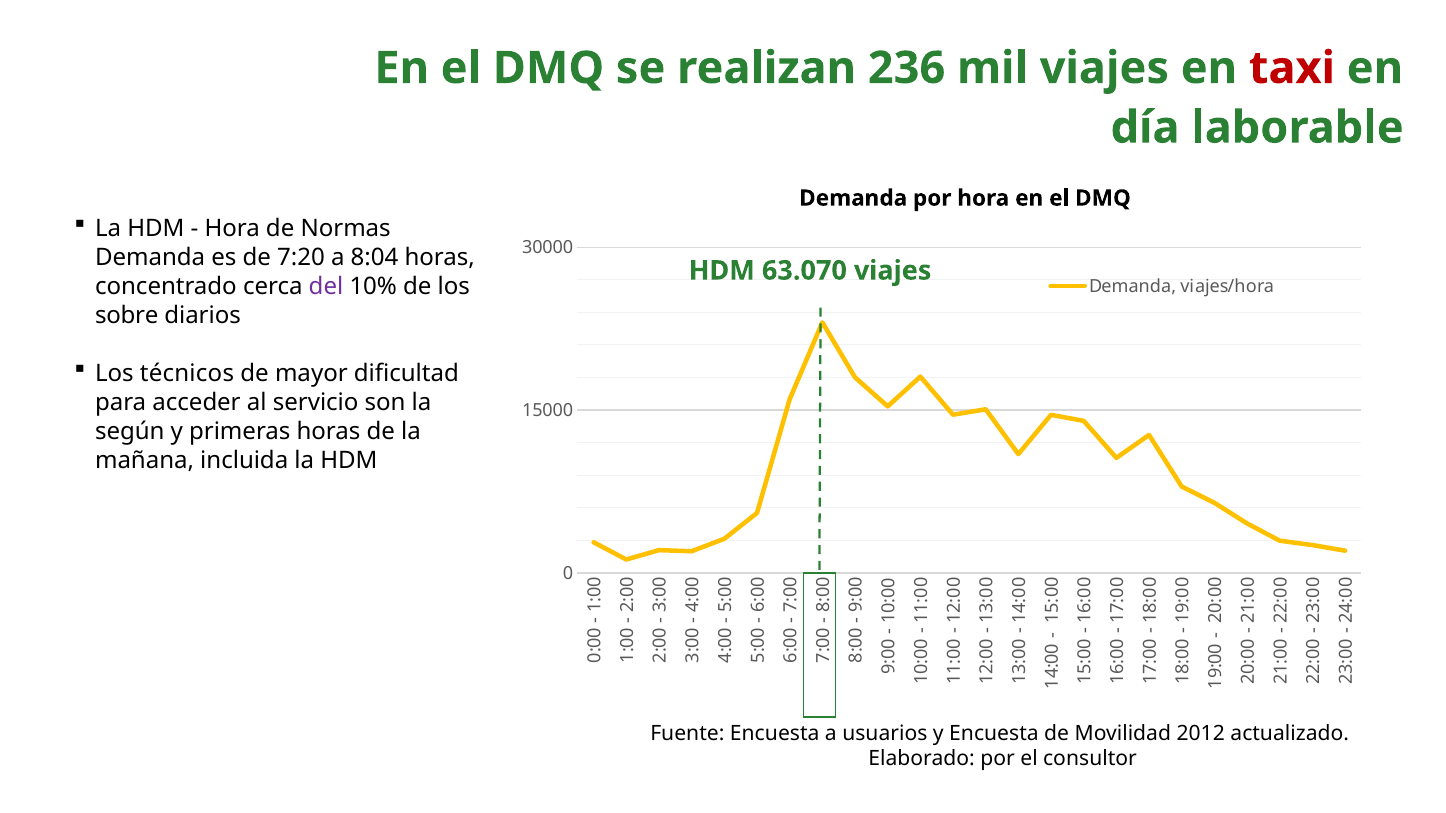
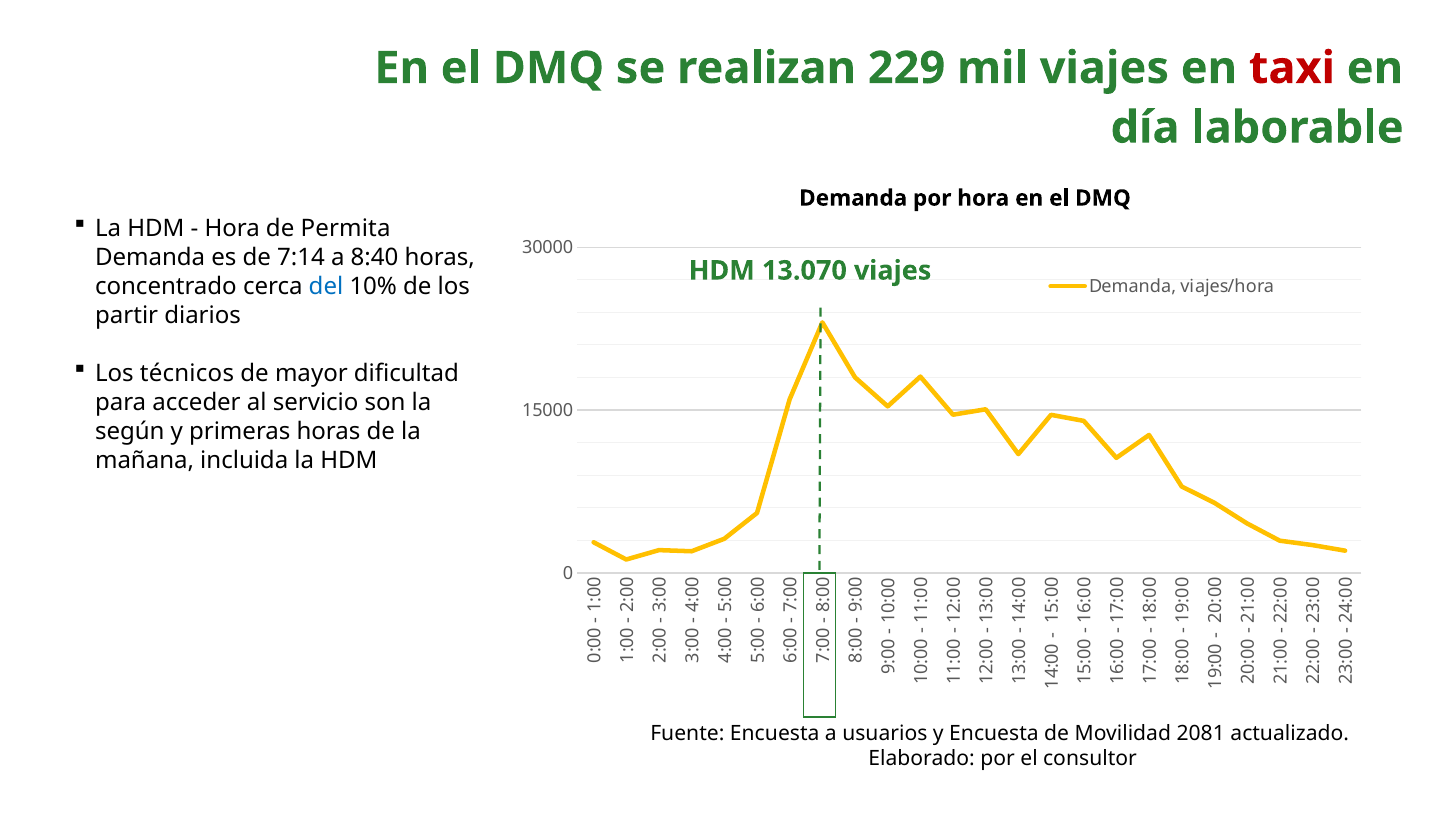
236: 236 -> 229 (907, 68)
Normas: Normas -> Permita (346, 229)
7:20: 7:20 -> 7:14 (301, 258)
8:04: 8:04 -> 8:40 (375, 258)
63.070: 63.070 -> 13.070 (804, 271)
del colour: purple -> blue (326, 287)
sobre: sobre -> partir (127, 316)
2012: 2012 -> 2081 (1201, 734)
